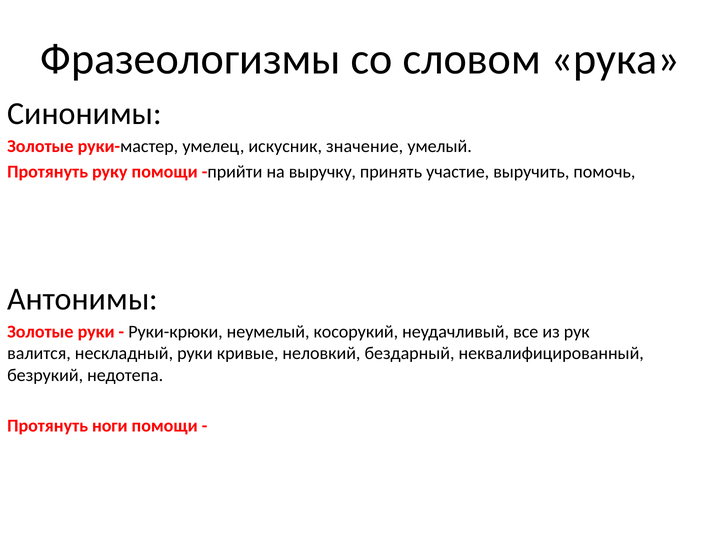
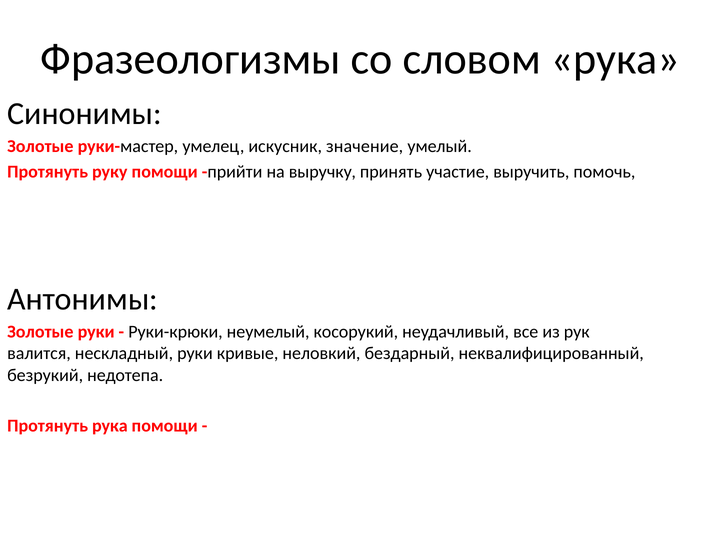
Протянуть ноги: ноги -> рука (110, 425)
